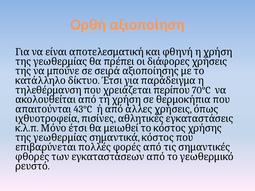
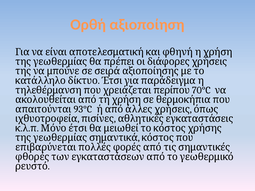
43°C: 43°C -> 93°C (83, 109)
